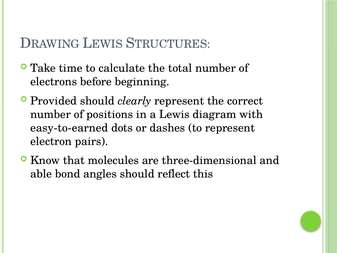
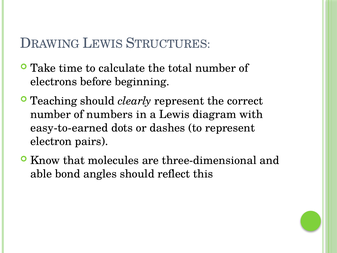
Provided: Provided -> Teaching (54, 101)
positions: positions -> numbers (110, 114)
